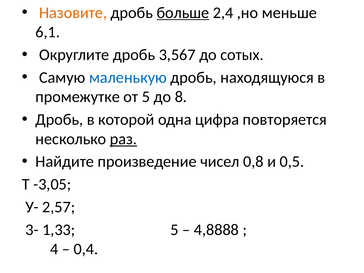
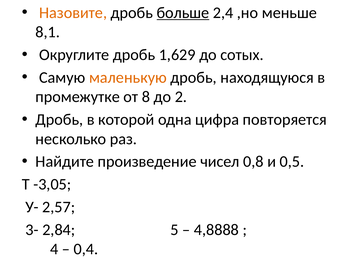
6,1: 6,1 -> 8,1 (48, 32)
3,567: 3,567 -> 1,629 (177, 55)
маленькую colour: blue -> orange (128, 77)
от 5: 5 -> 8 (146, 97)
8: 8 -> 2 (181, 97)
раз underline: present -> none (123, 139)
1,33: 1,33 -> 2,84 (59, 230)
